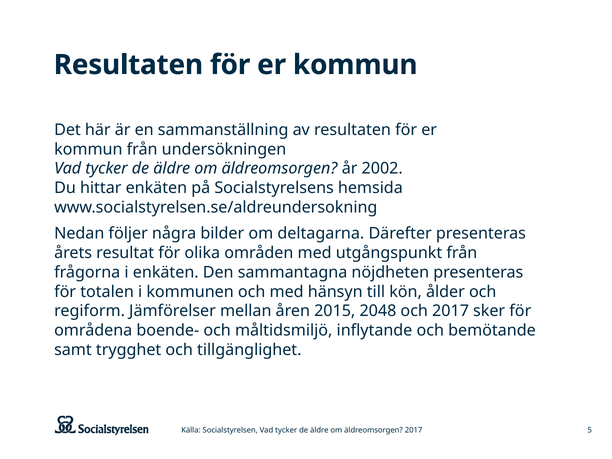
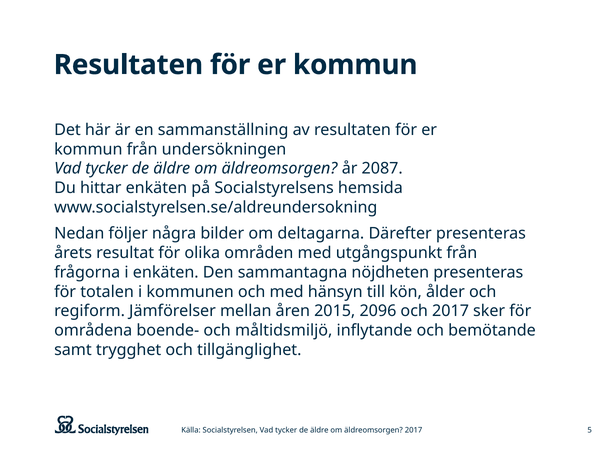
2002: 2002 -> 2087 (382, 169)
2048: 2048 -> 2096 (378, 311)
